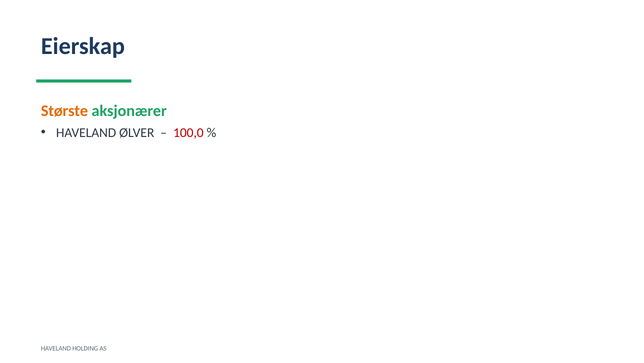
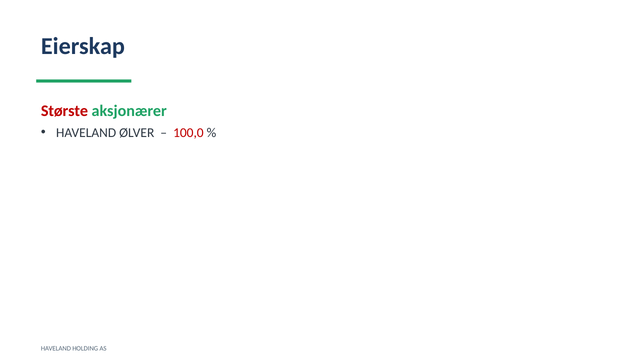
Største colour: orange -> red (65, 111)
